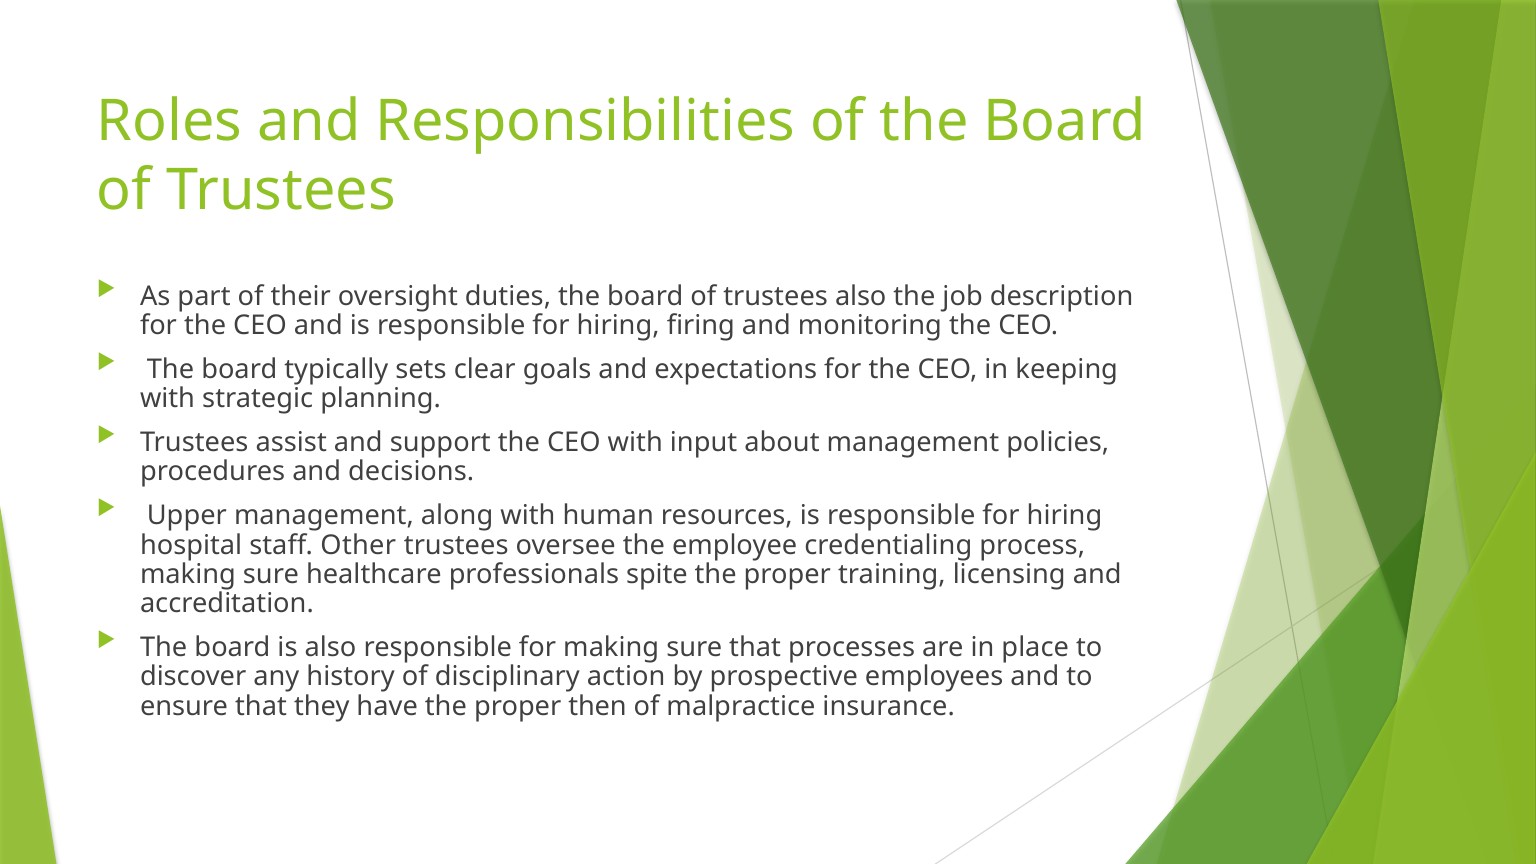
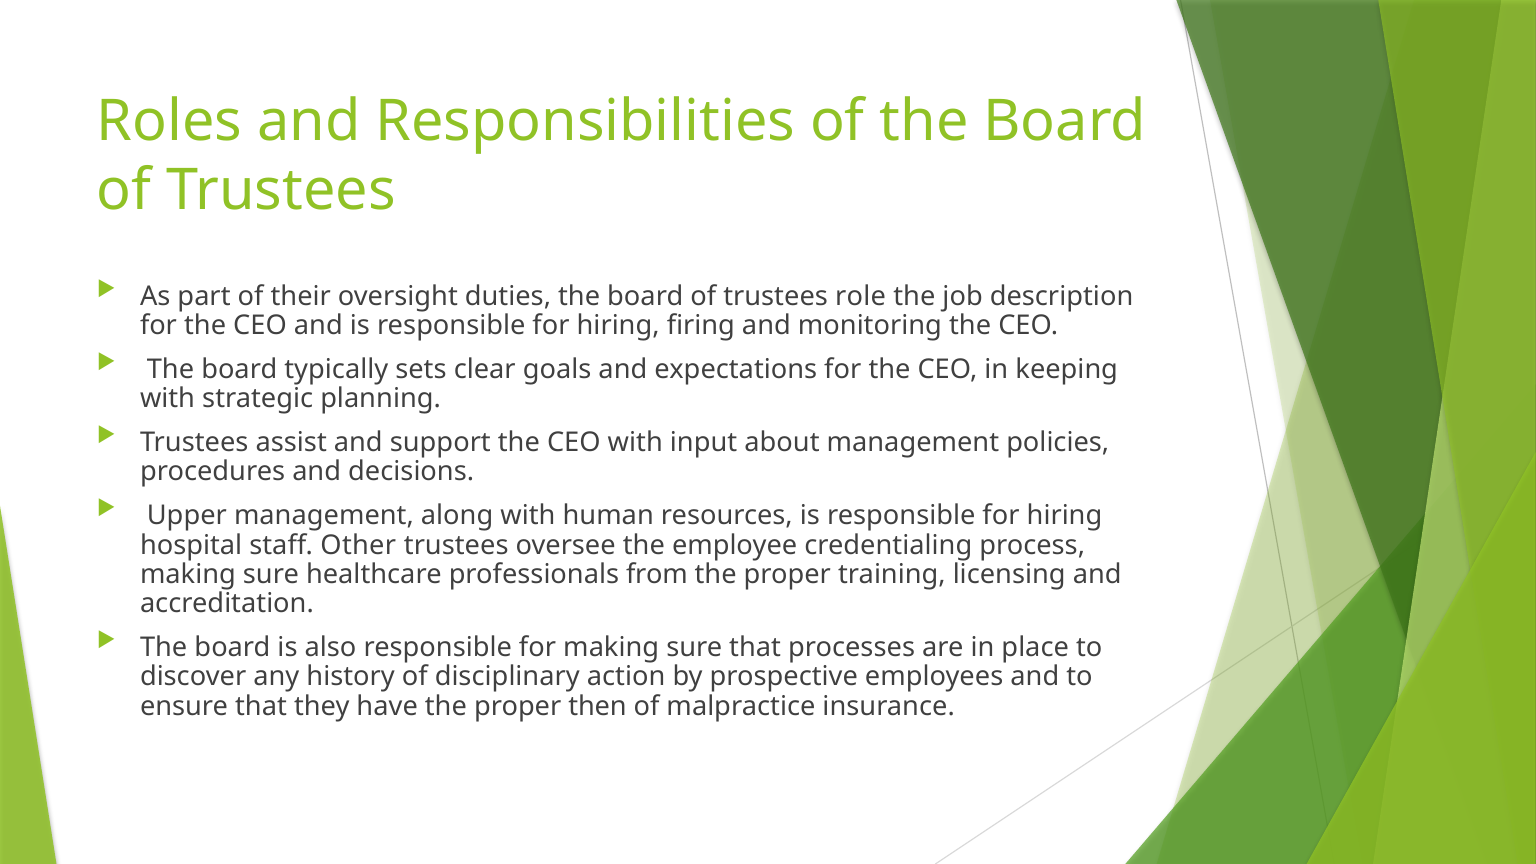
trustees also: also -> role (861, 296)
spite: spite -> from (657, 574)
